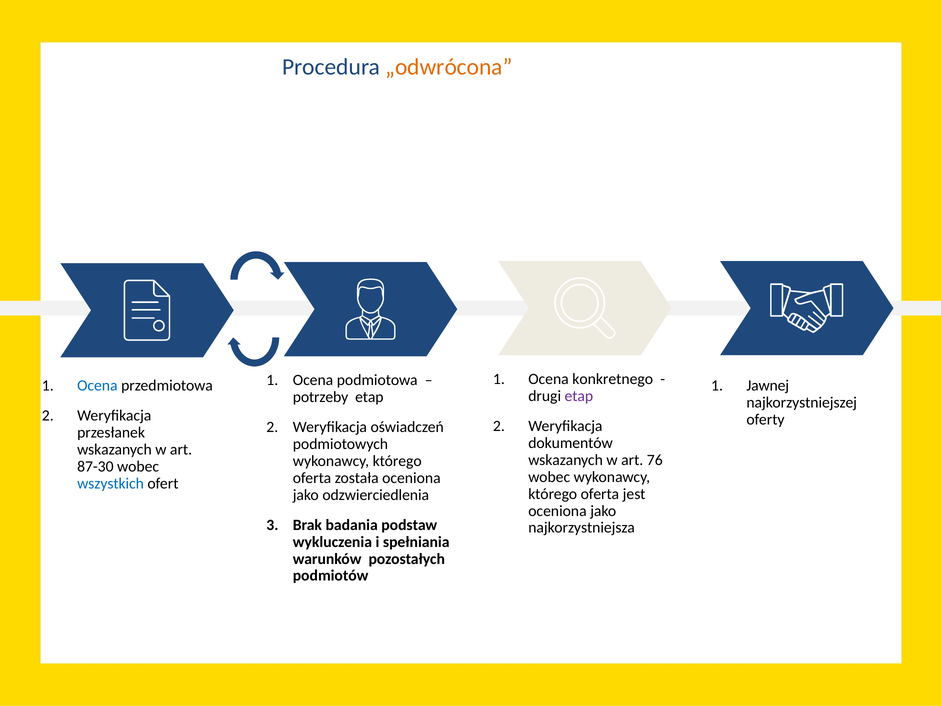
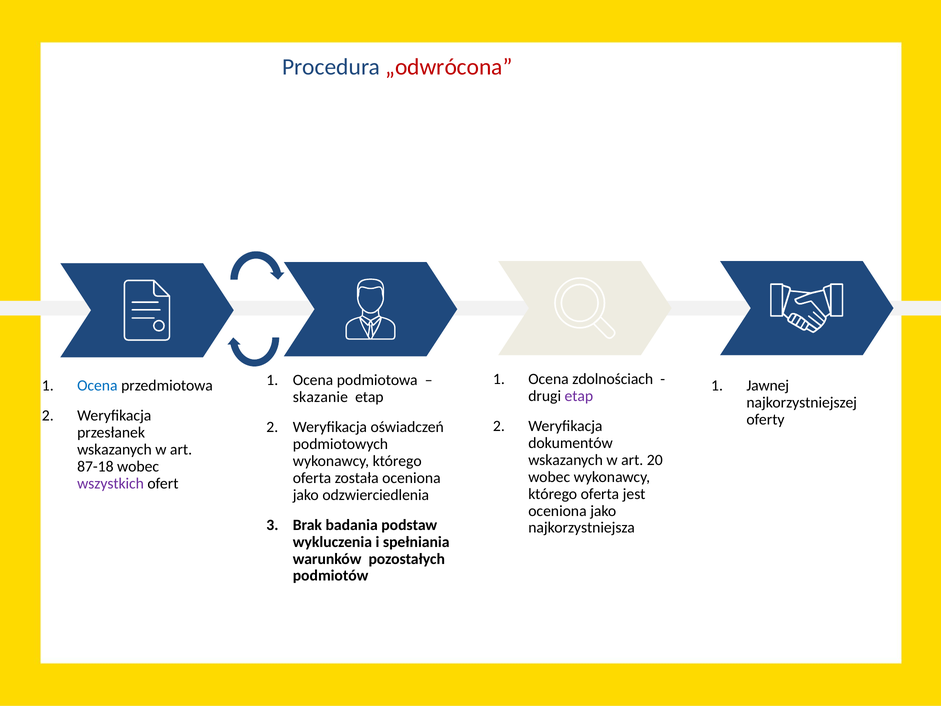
„odwrócona colour: orange -> red (449, 67)
konkretnego: konkretnego -> zdolnościach (613, 379)
potrzeby: potrzeby -> skazanie (320, 397)
76: 76 -> 20 (655, 460)
87-30: 87-30 -> 87-18 (95, 466)
wszystkich colour: blue -> purple (110, 483)
